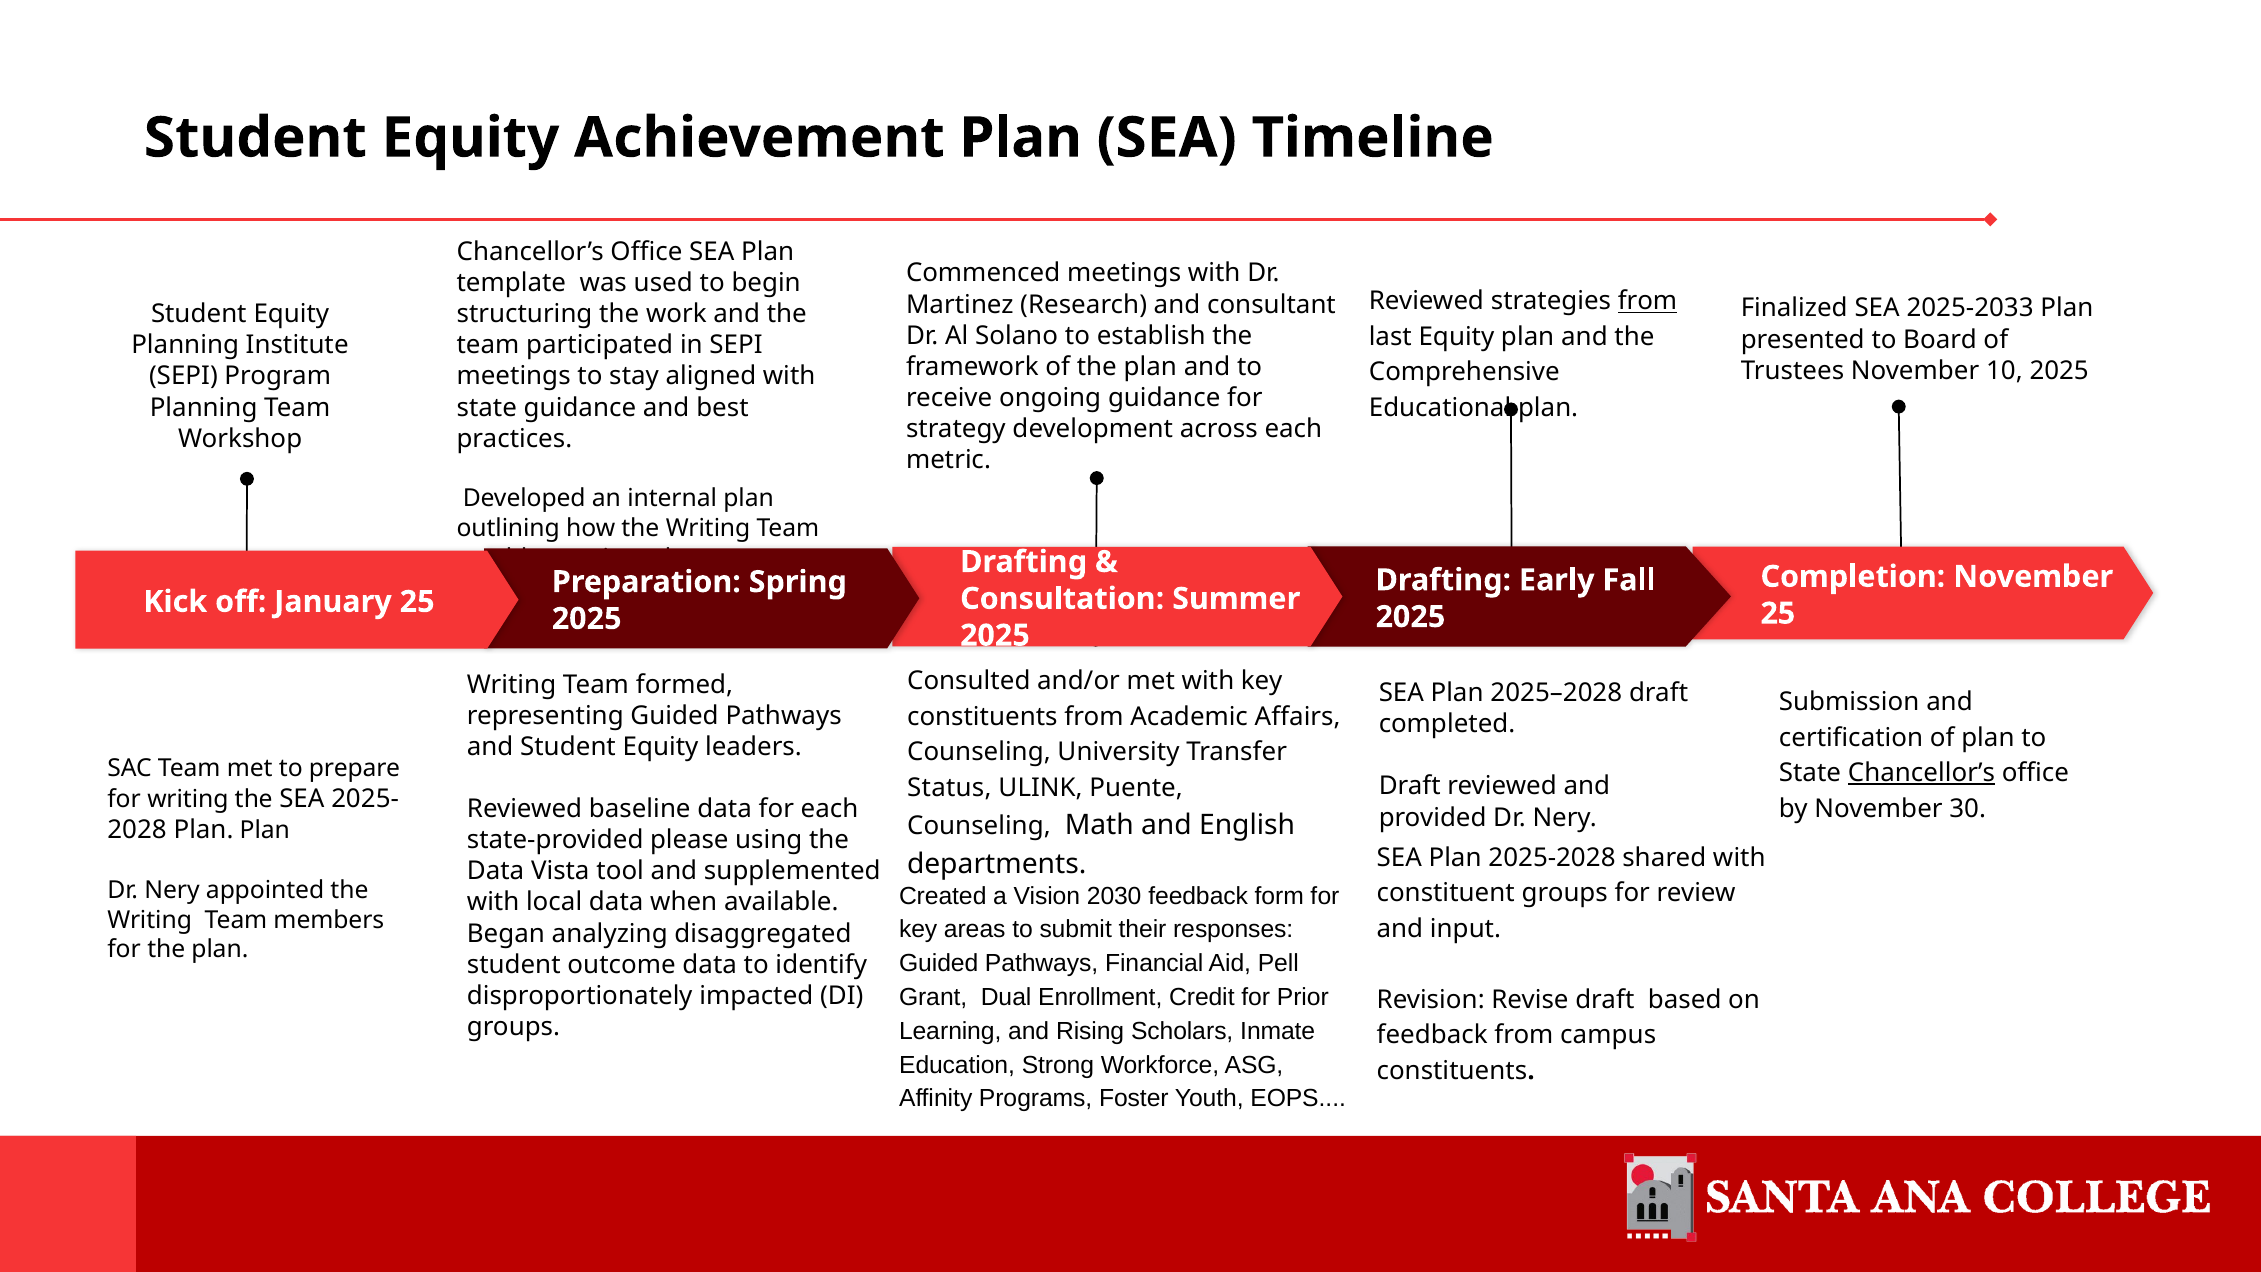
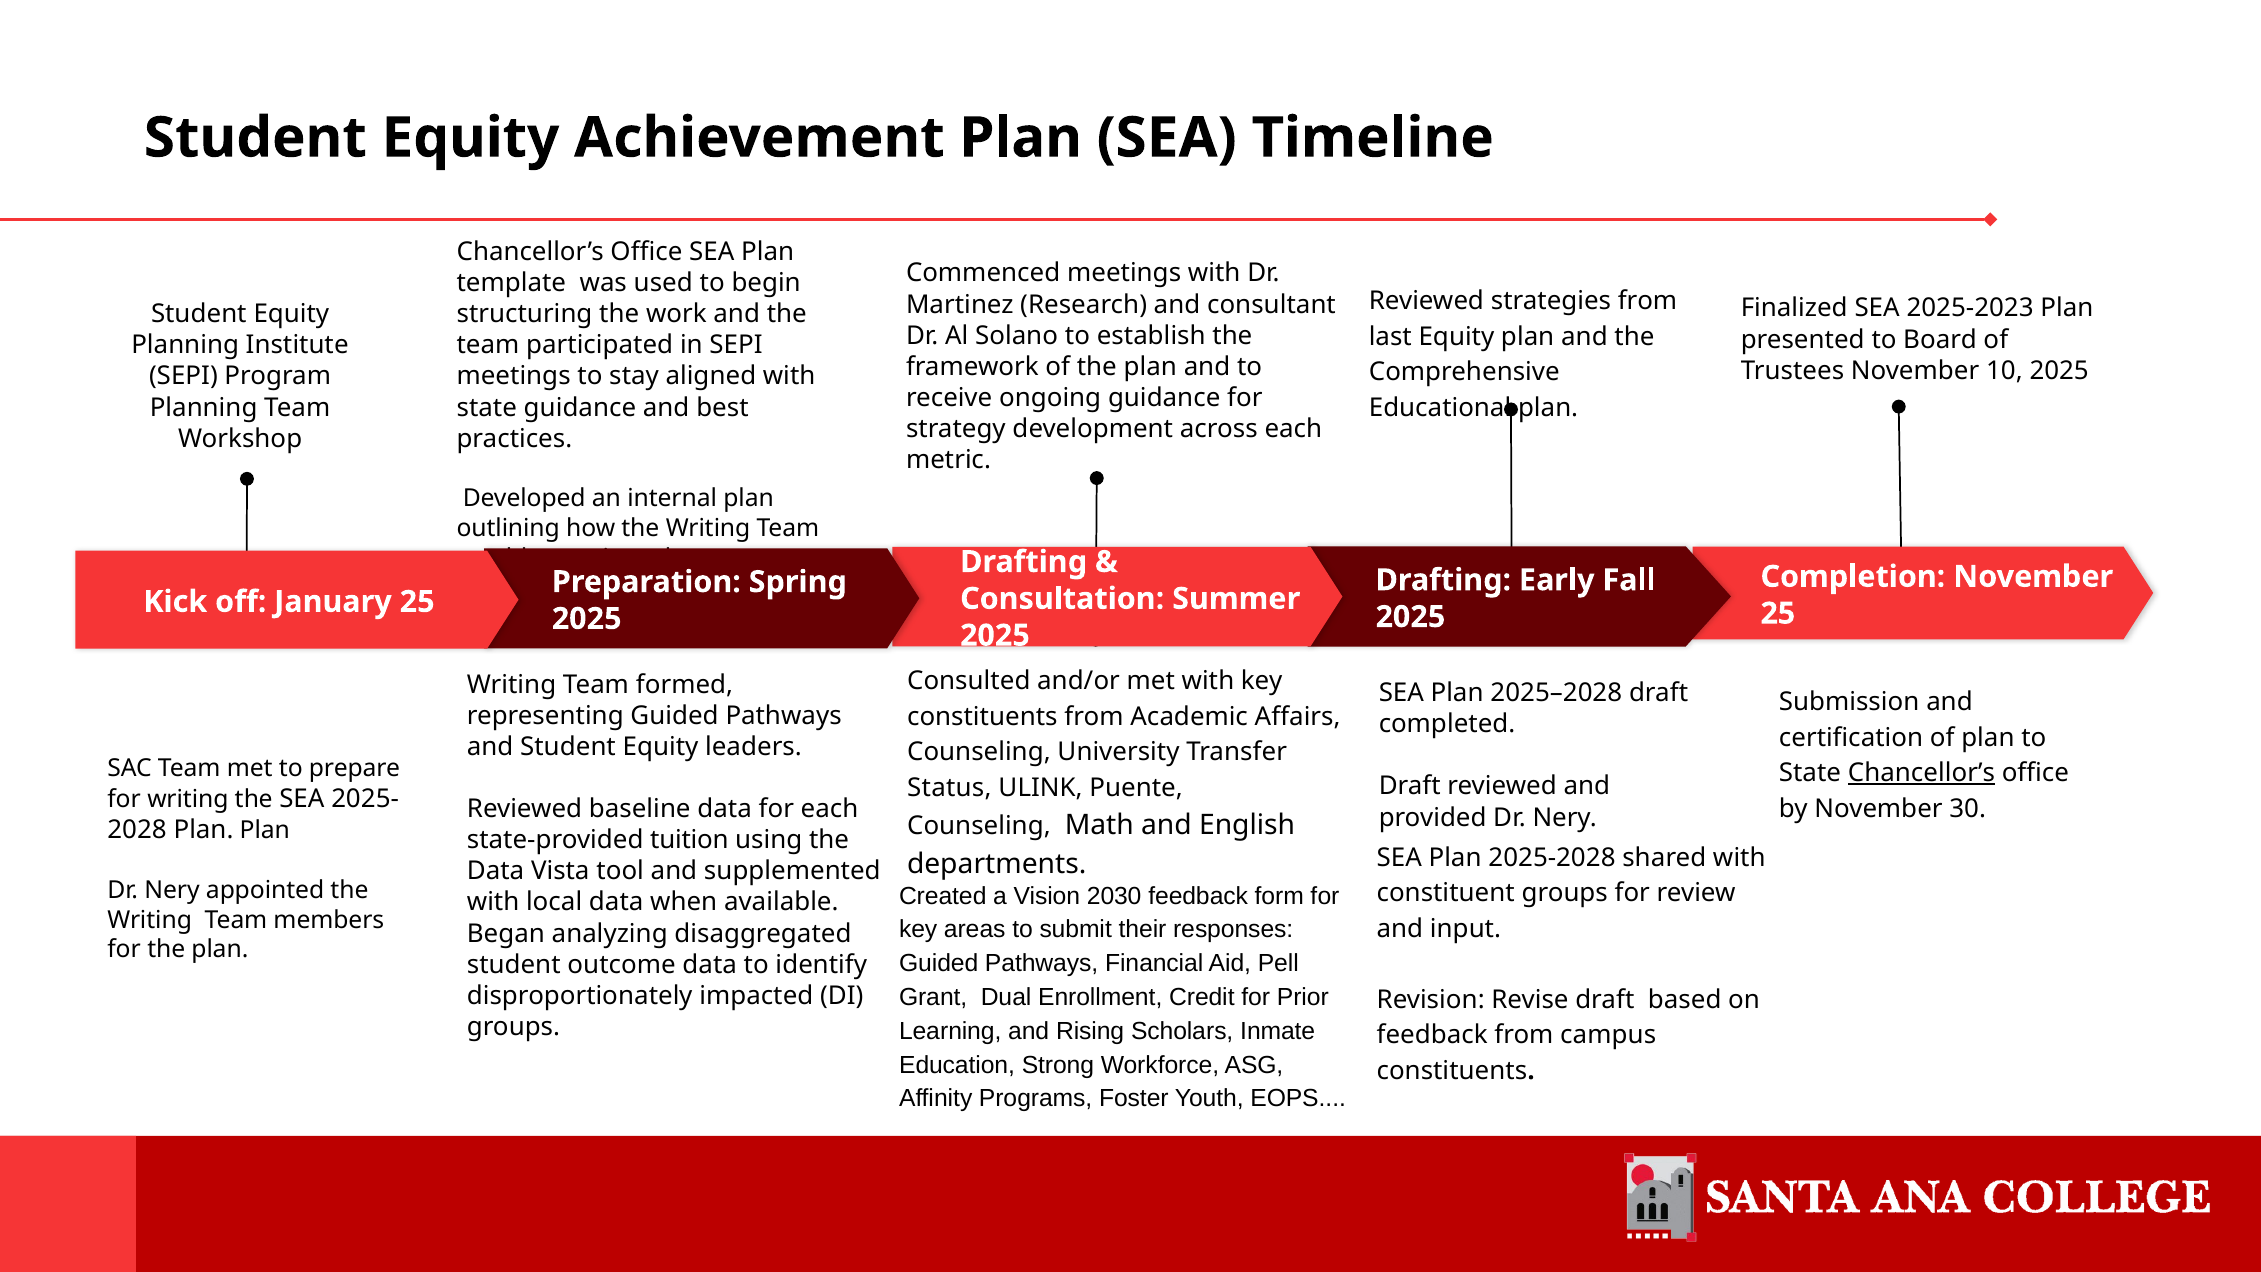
from underline: present -> none (1648, 301)
2025-2033: 2025-2033 -> 2025-2023 (1970, 308)
please: please -> tuition (689, 840)
